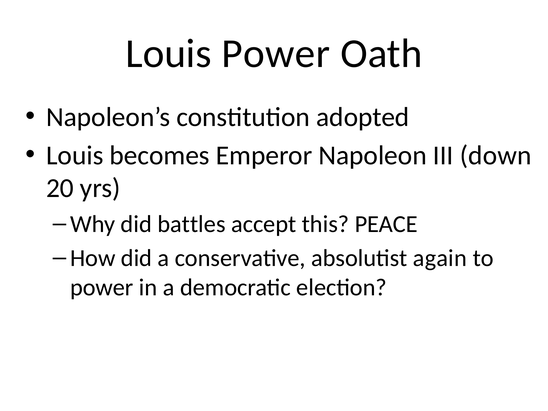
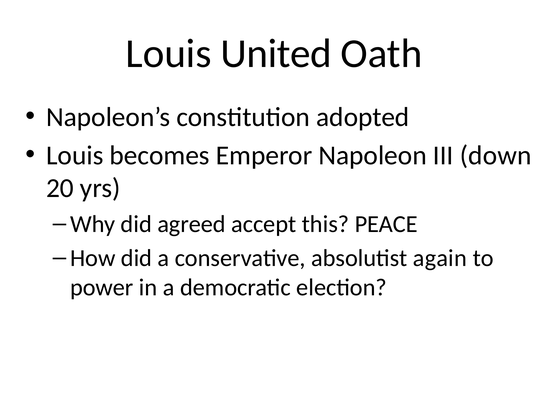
Louis Power: Power -> United (276, 54)
battles: battles -> agreed (191, 224)
